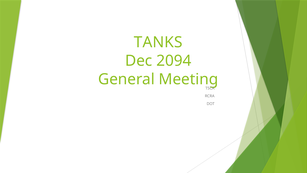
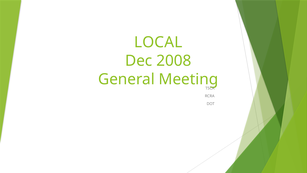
TANKS: TANKS -> LOCAL (158, 42)
2094: 2094 -> 2008 (174, 61)
